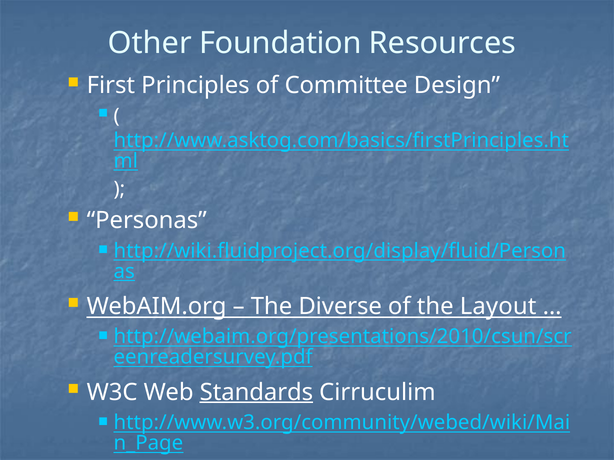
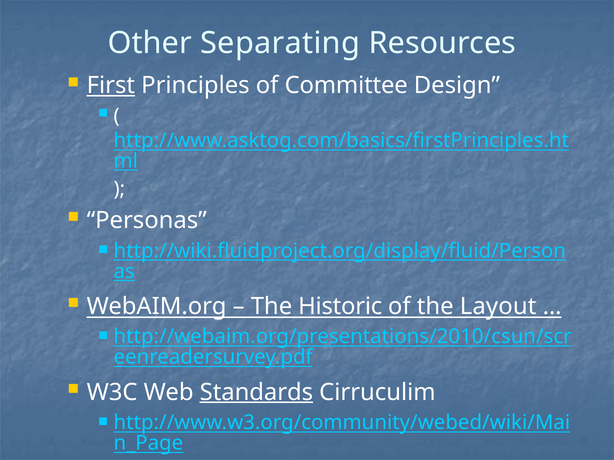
Foundation: Foundation -> Separating (280, 43)
First underline: none -> present (111, 86)
Diverse: Diverse -> Historic (340, 307)
